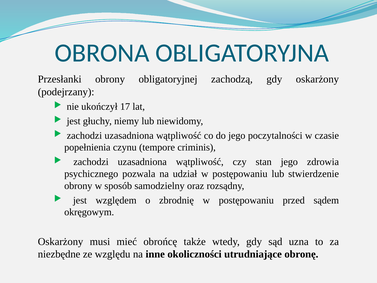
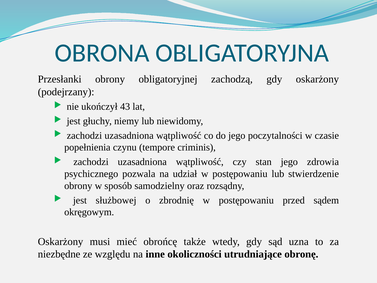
17: 17 -> 43 (125, 106)
względem: względem -> służbowej (116, 200)
